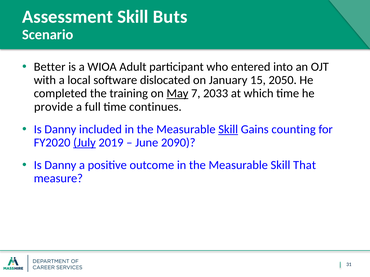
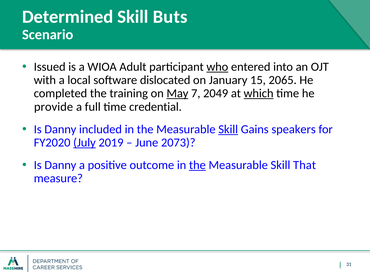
Assessment: Assessment -> Determined (68, 17)
Better: Better -> Issued (50, 67)
who underline: none -> present (217, 67)
2050: 2050 -> 2065 (283, 80)
2033: 2033 -> 2049 (216, 94)
which underline: none -> present (259, 94)
continues: continues -> credential (155, 107)
counting: counting -> speakers (294, 129)
2090: 2090 -> 2073 (178, 143)
the underline: none -> present (197, 165)
